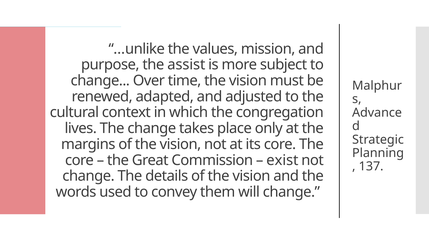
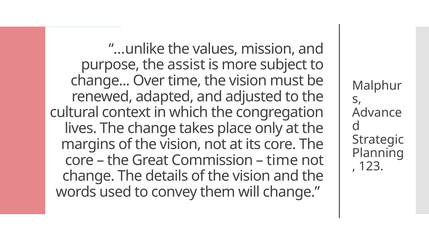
exist: exist -> time (282, 160)
137: 137 -> 123 (371, 167)
